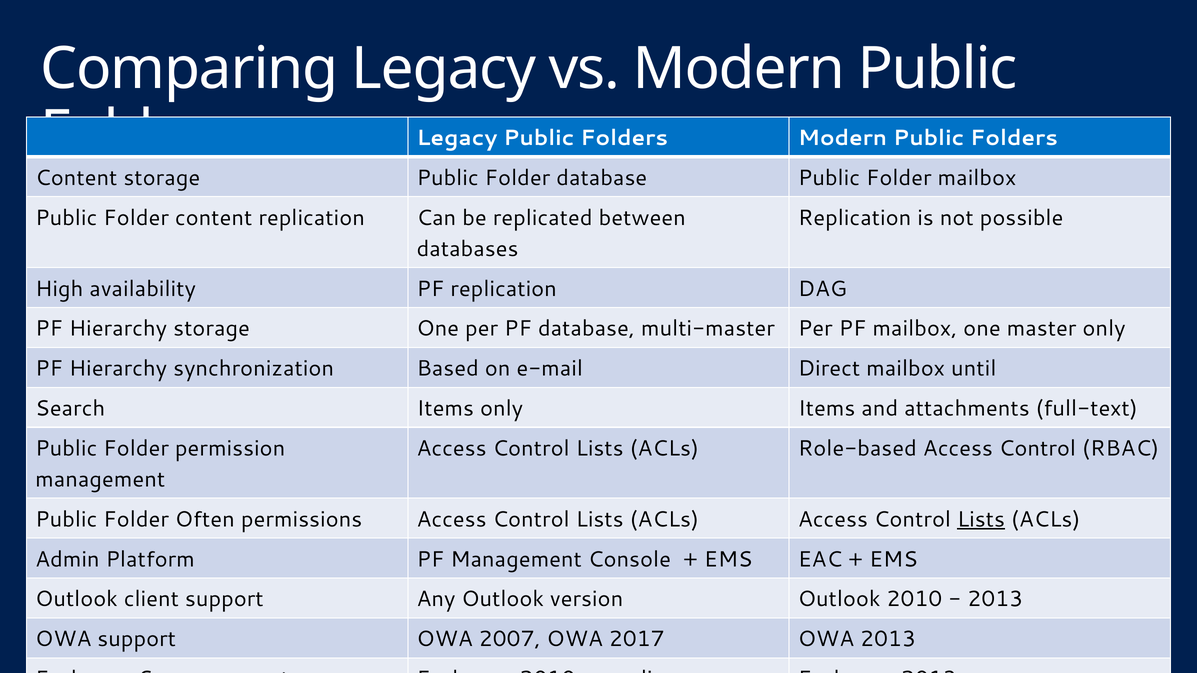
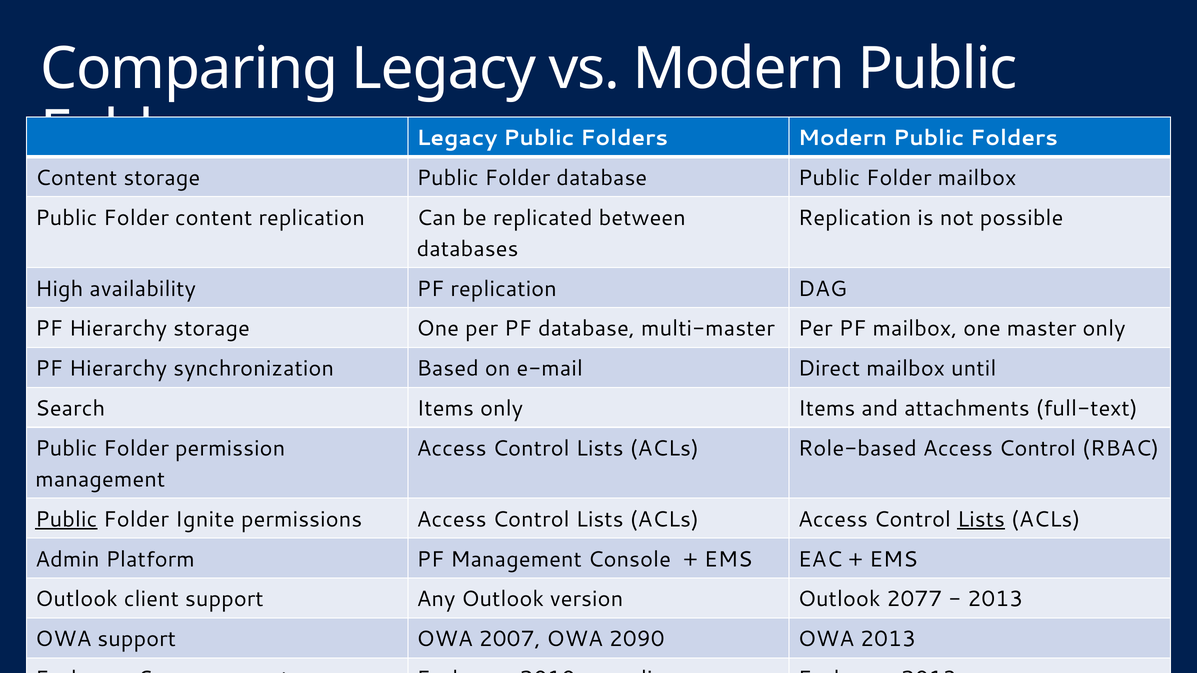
Public underline: none -> present (66, 520)
Often: Often -> Ignite (205, 520)
Outlook 2010: 2010 -> 2077 (914, 599)
2017: 2017 -> 2090 (637, 639)
